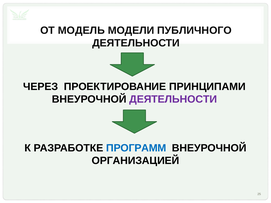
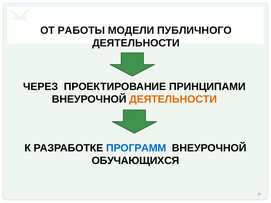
МОДЕЛЬ: МОДЕЛЬ -> РАБОТЫ (81, 31)
ДЕЯТЕЛЬНОСТИ colour: purple -> orange (173, 99)
ОРГАНИЗАЦИЕЙ: ОРГАНИЗАЦИЕЙ -> ОБУЧАЮЩИХСЯ (136, 161)
